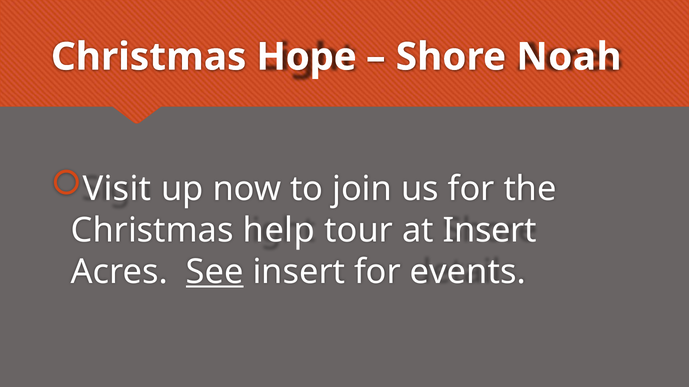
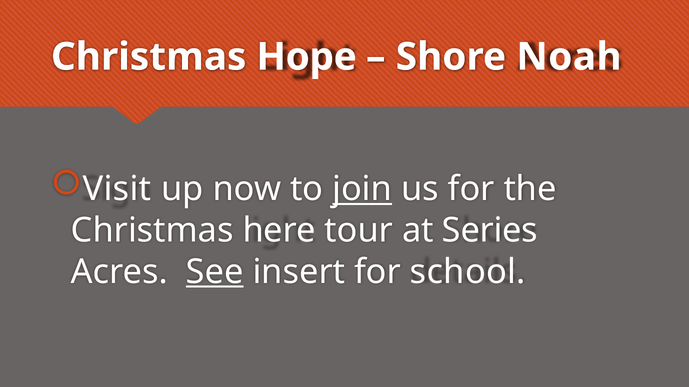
join underline: none -> present (362, 189)
help: help -> here (279, 231)
at Insert: Insert -> Series (490, 231)
events: events -> school (468, 272)
